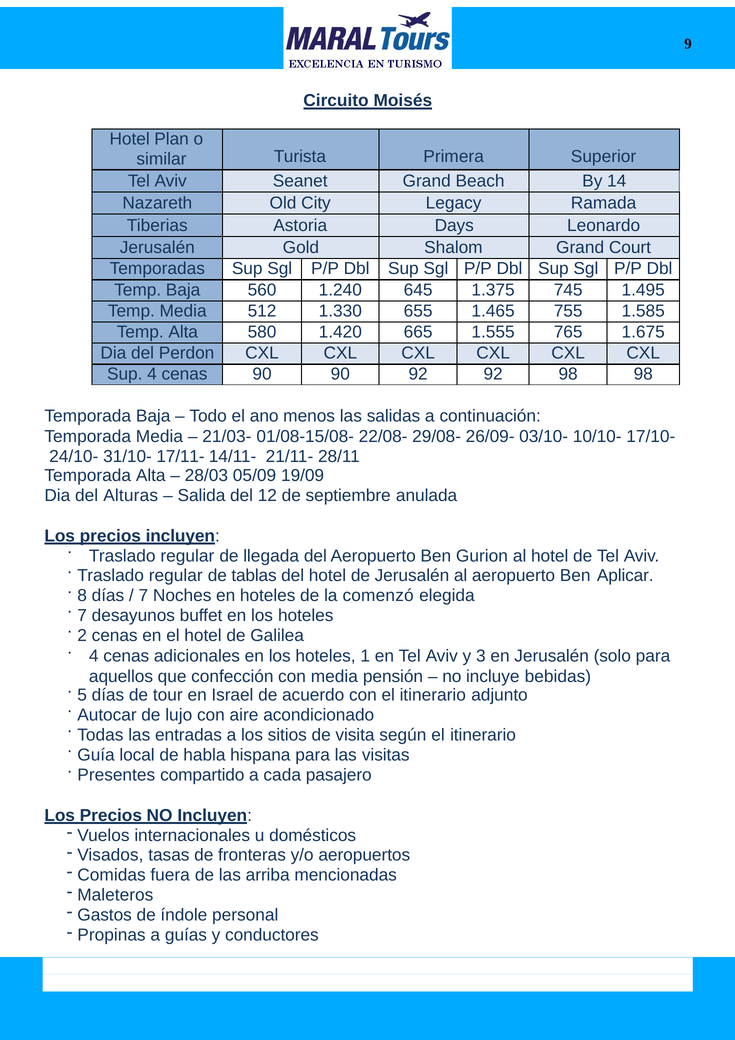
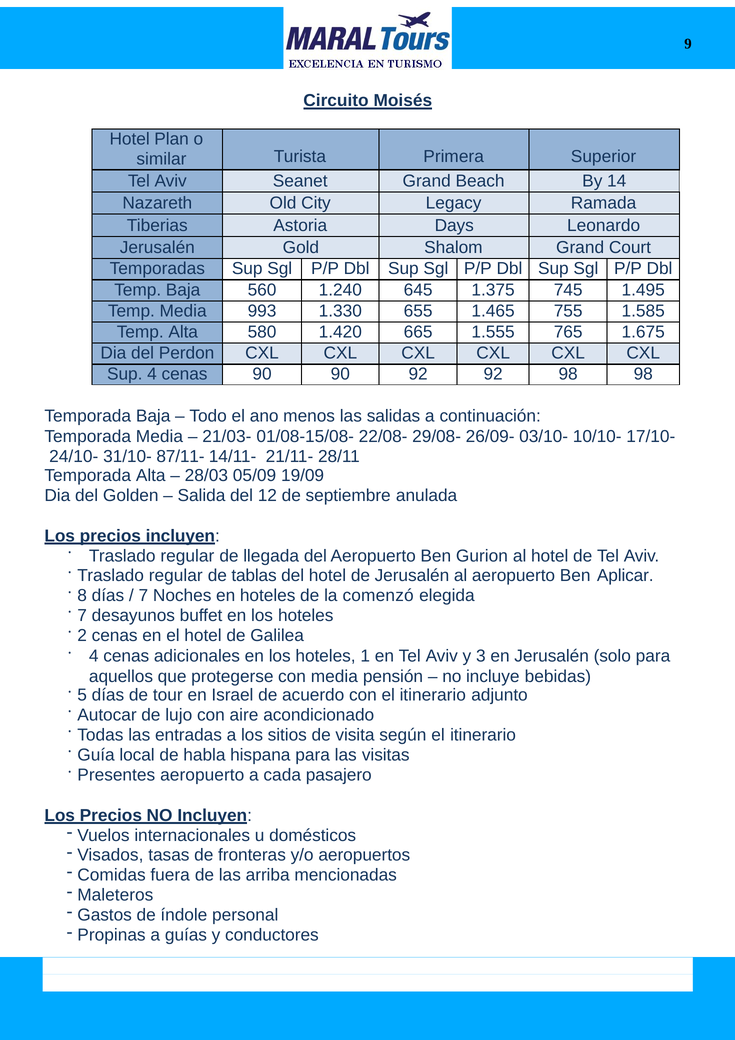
512: 512 -> 993 (262, 311)
17/11-: 17/11- -> 87/11- (180, 457)
Alturas: Alturas -> Golden (131, 496)
confección: confección -> protegerse (232, 676)
Presentes compartido: compartido -> aeropuerto (202, 775)
